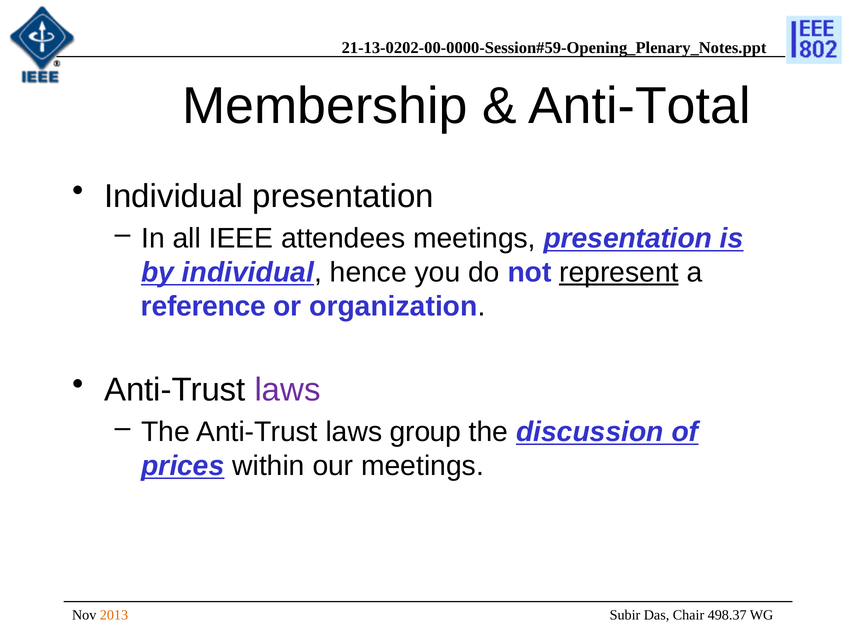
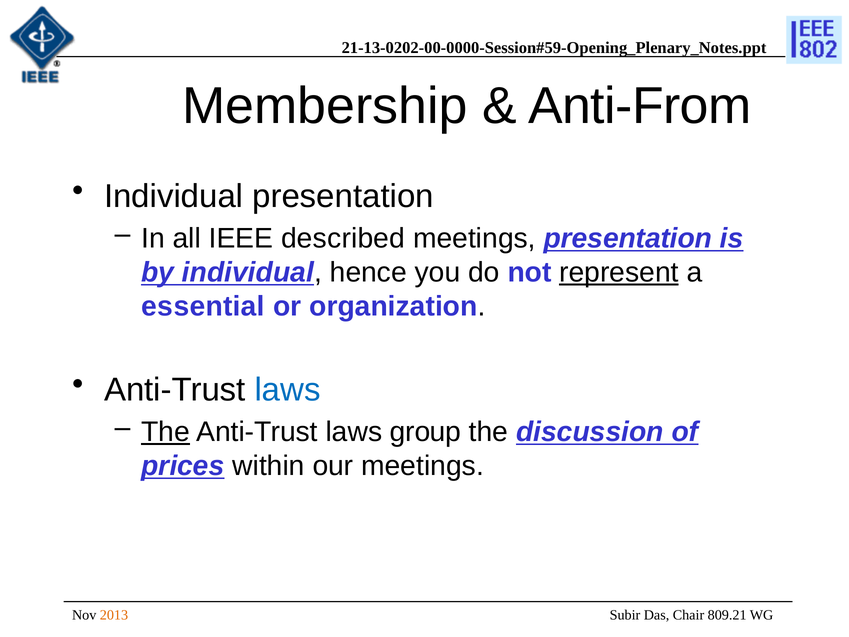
Anti-Total: Anti-Total -> Anti-From (640, 106)
attendees: attendees -> described (343, 238)
reference: reference -> essential (203, 306)
laws colour: purple -> blue (288, 390)
The underline: none -> present (166, 432)
498.37: 498.37 -> 809.21 (727, 615)
